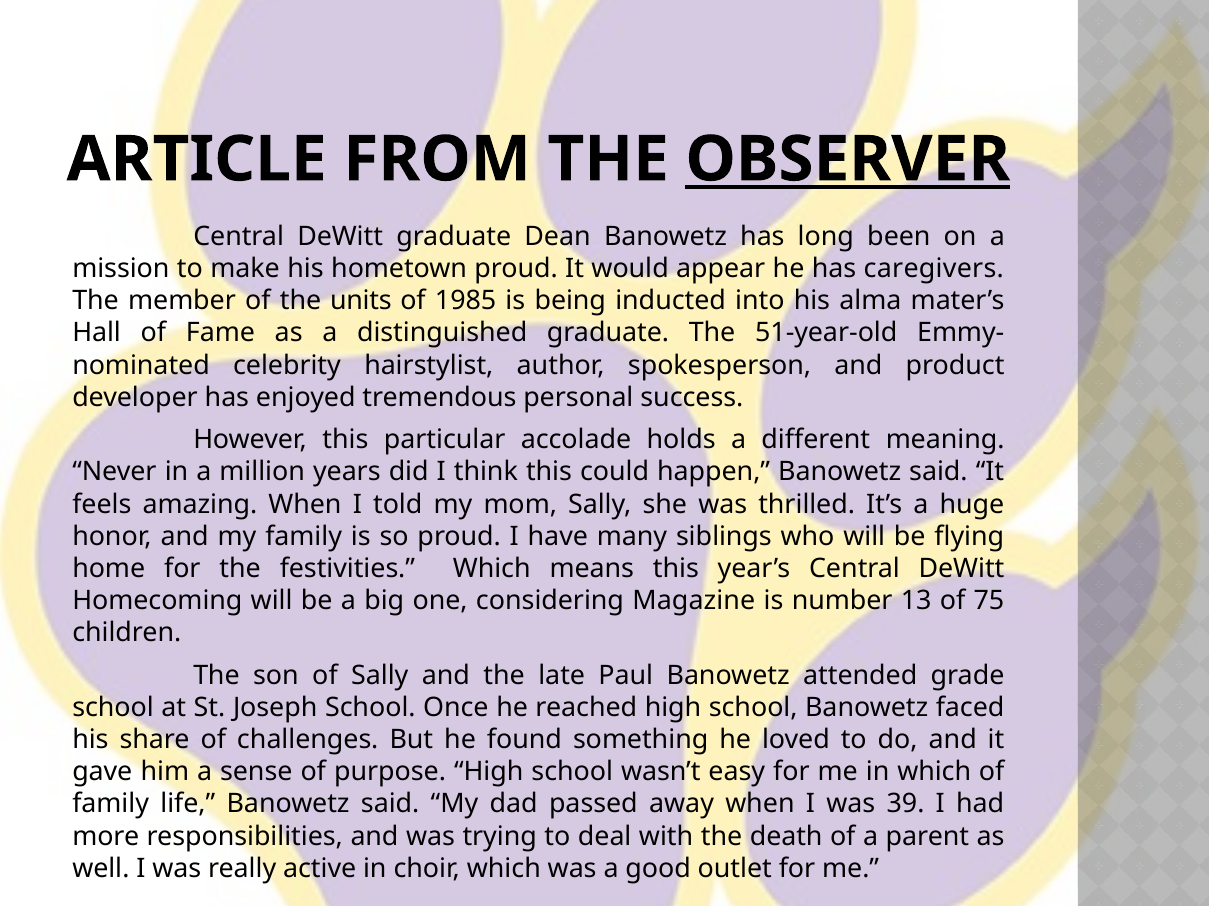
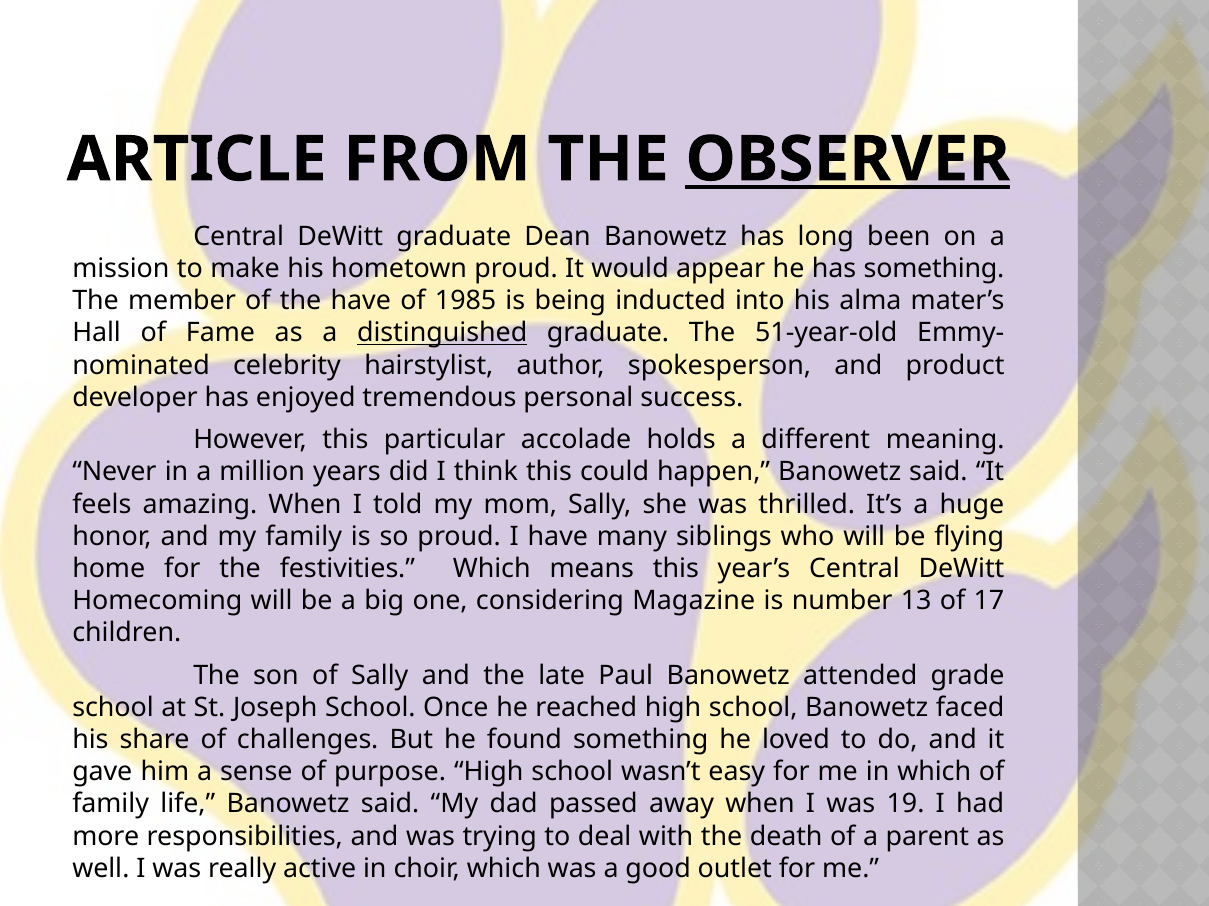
has caregivers: caregivers -> something (934, 269)
the units: units -> have (361, 301)
distinguished underline: none -> present (442, 333)
75: 75 -> 17 (989, 601)
39: 39 -> 19 (906, 805)
